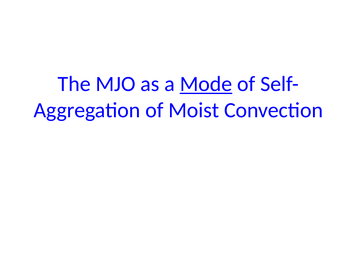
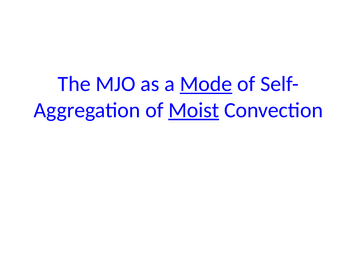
Moist underline: none -> present (194, 110)
